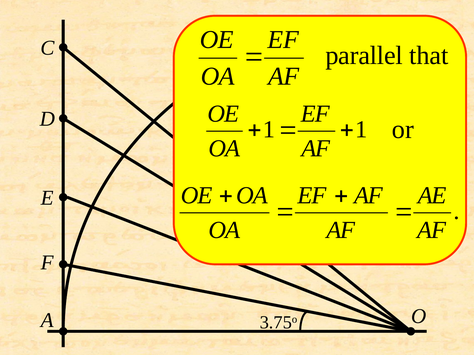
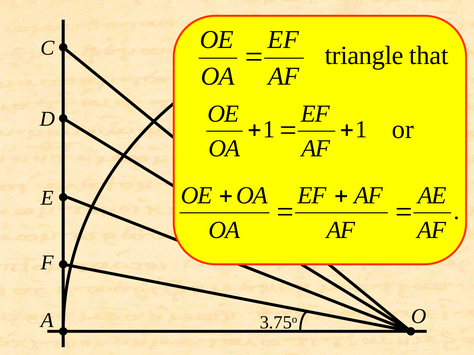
parallel: parallel -> triangle (364, 56)
